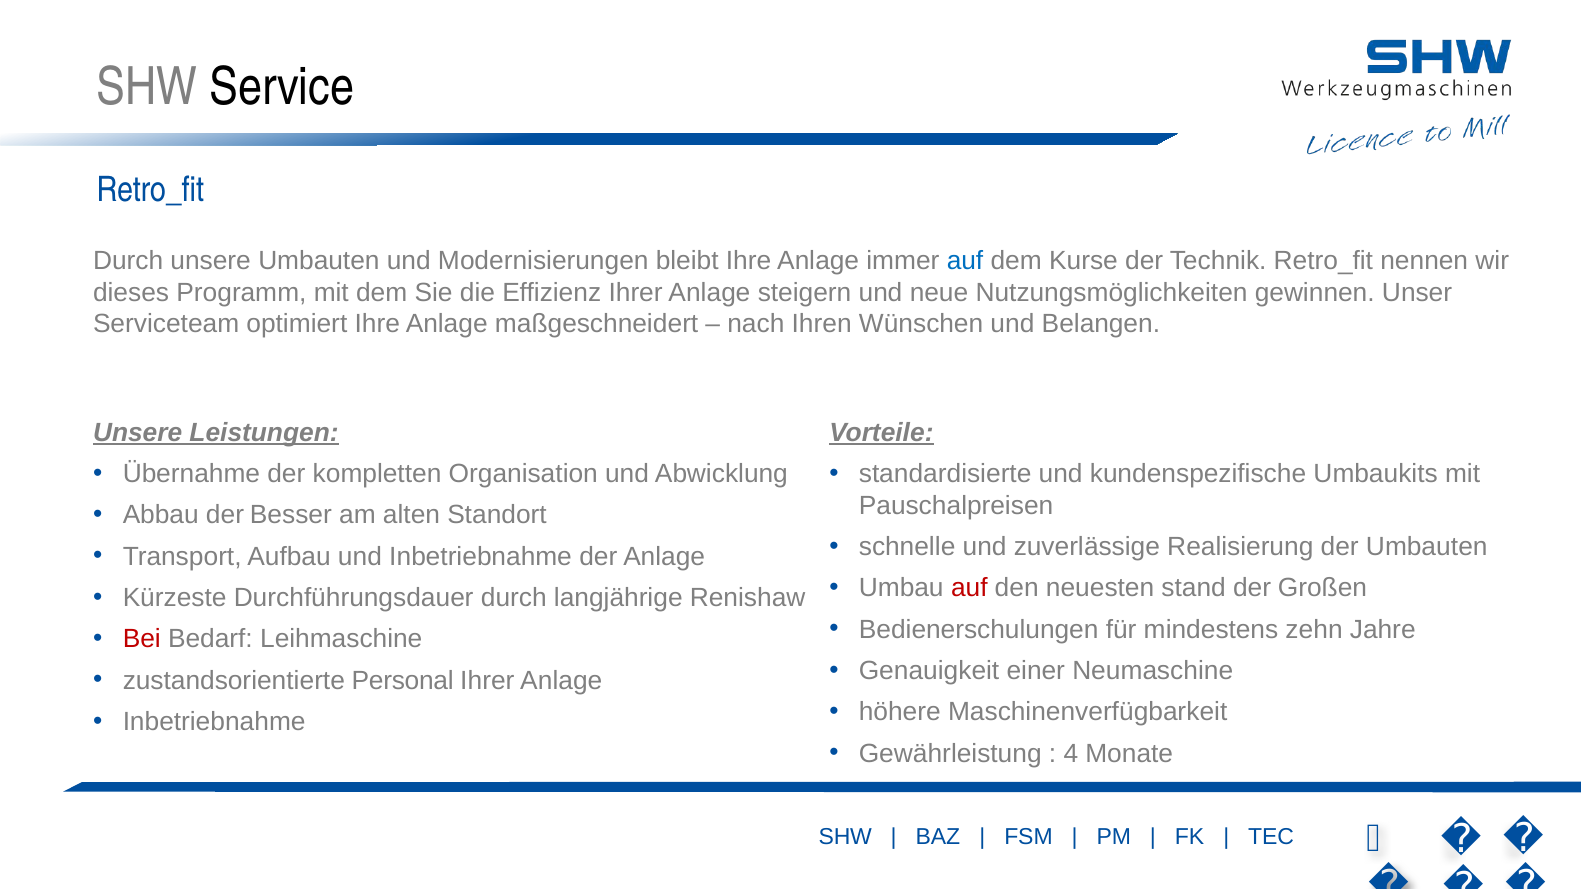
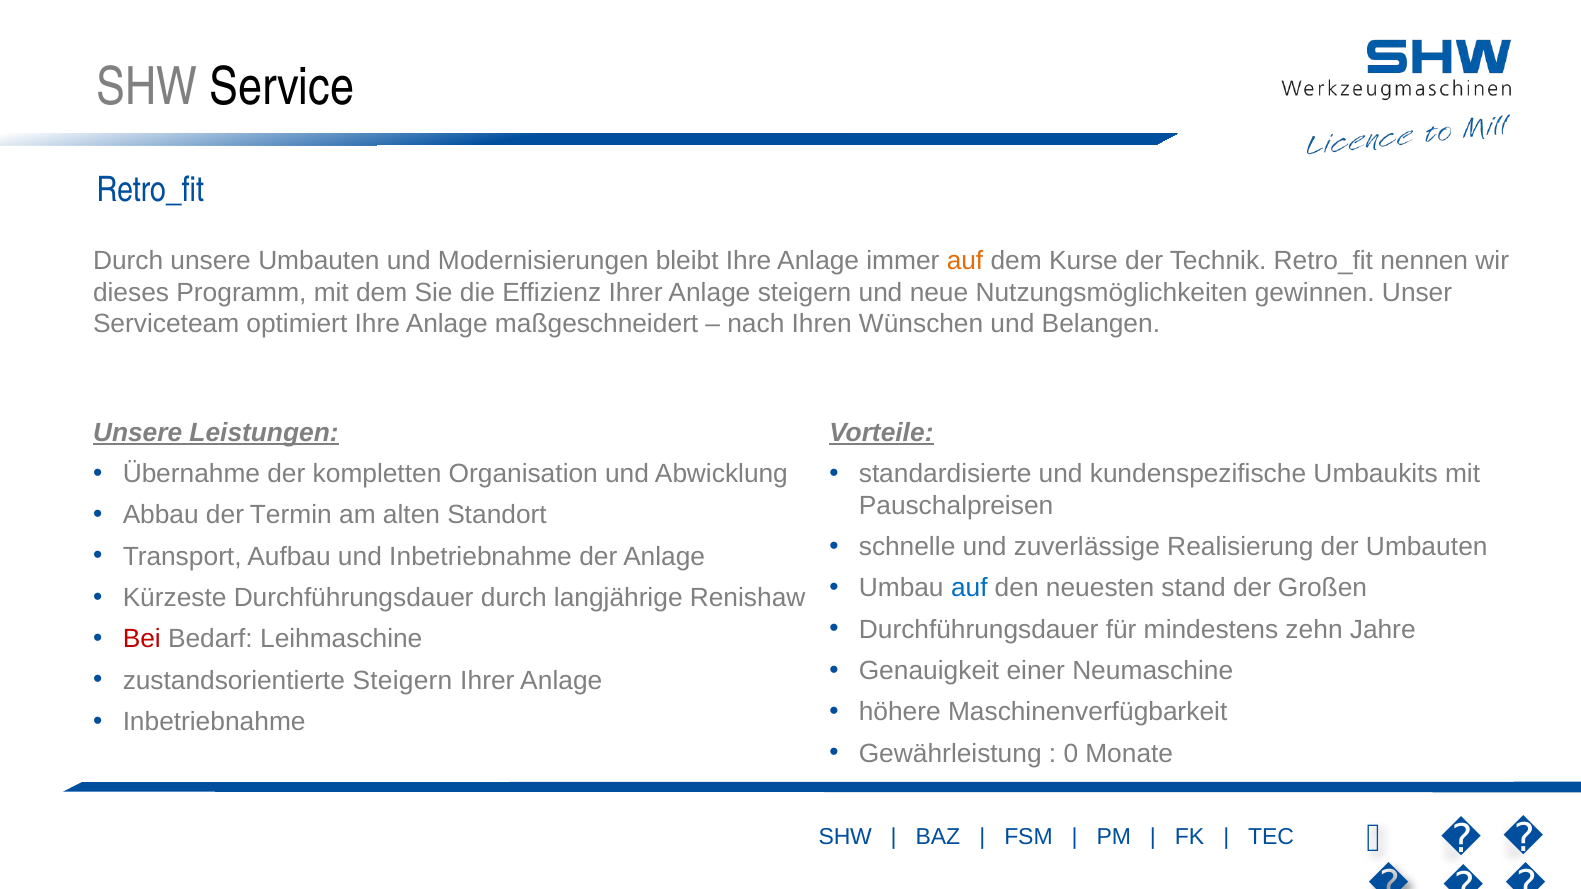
auf colour: blue -> orange (965, 261)
Besser: Besser -> Termin (291, 515)
auf colour: red -> blue (969, 588)
Bedienerschulungen: Bedienerschulungen -> Durchführungsdauer (979, 630)
zustandsorientierte Personal: Personal -> Steigern (402, 681)
4: 4 -> 0 (1071, 754)
